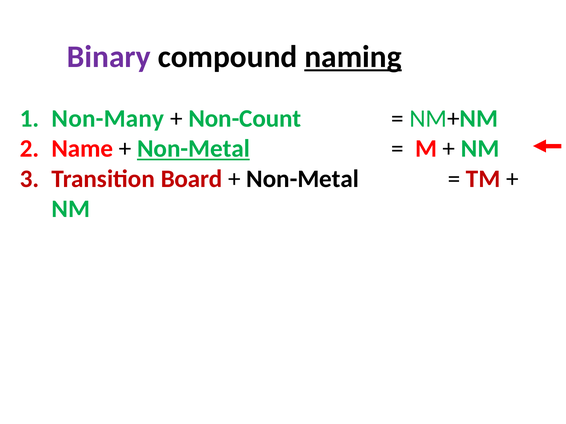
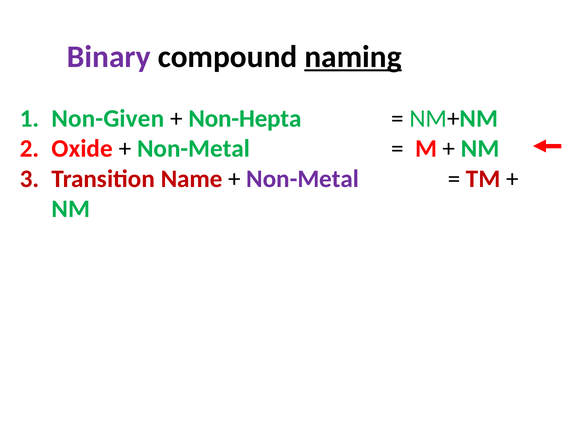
Non-Many: Non-Many -> Non-Given (108, 119)
Non-Count: Non-Count -> Non-Hepta (245, 119)
Name: Name -> Oxide (82, 149)
Non-Metal underline: present -> none (193, 149)
Board: Board -> Name (192, 179)
Non-Metal colour: black -> purple (303, 179)
